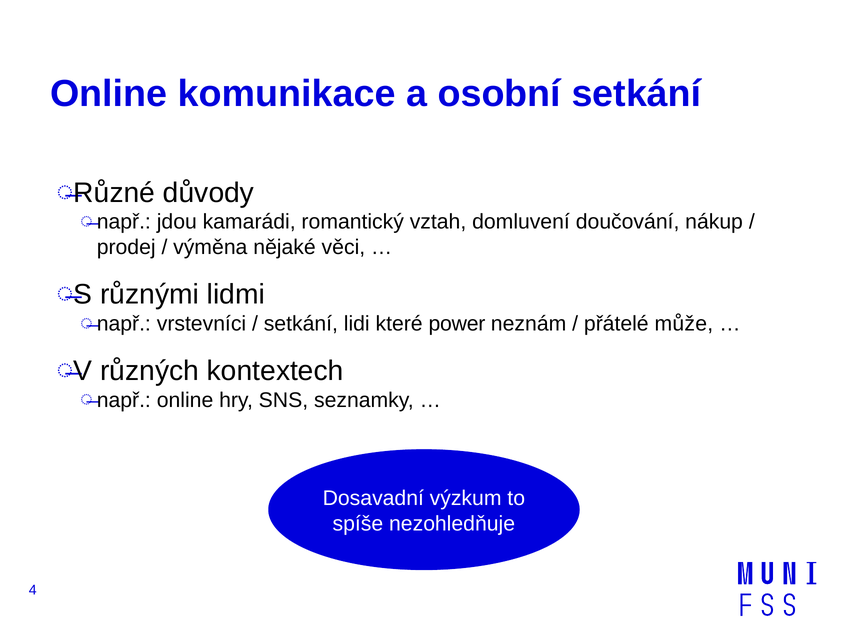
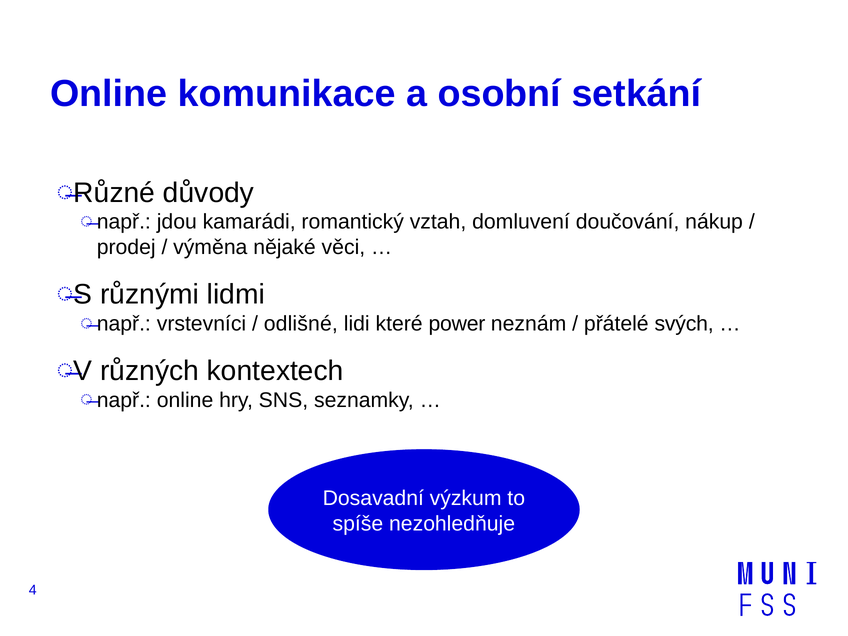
setkání: setkání -> odlišné (301, 324)
může: může -> svých (684, 324)
